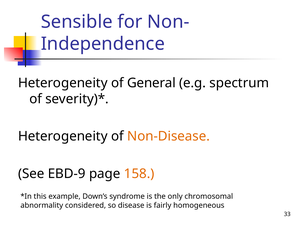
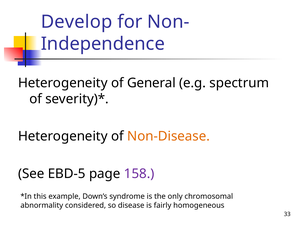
Sensible: Sensible -> Develop (77, 22)
EBD-9: EBD-9 -> EBD-5 (67, 174)
158 colour: orange -> purple (139, 174)
